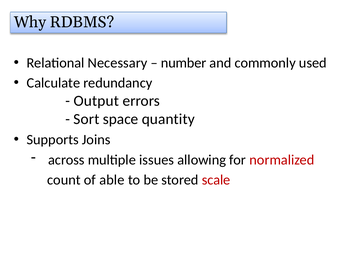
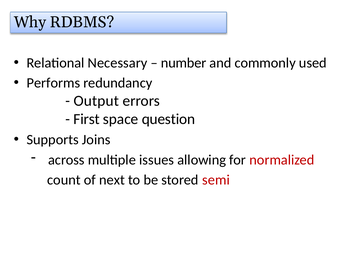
Calculate: Calculate -> Performs (53, 83)
Sort: Sort -> First (87, 119)
quantity: quantity -> question (168, 119)
able: able -> next (112, 180)
scale: scale -> semi (216, 180)
